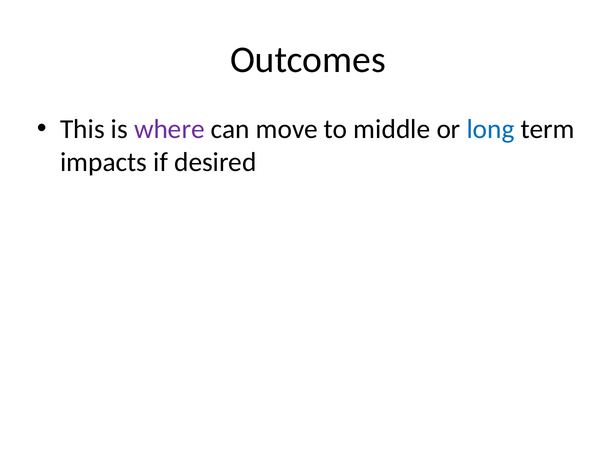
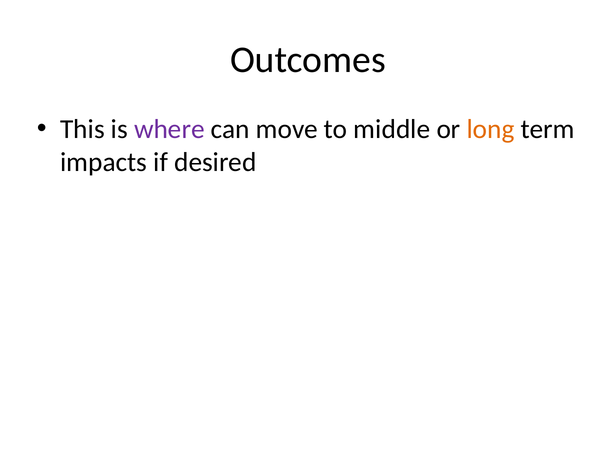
long colour: blue -> orange (491, 129)
